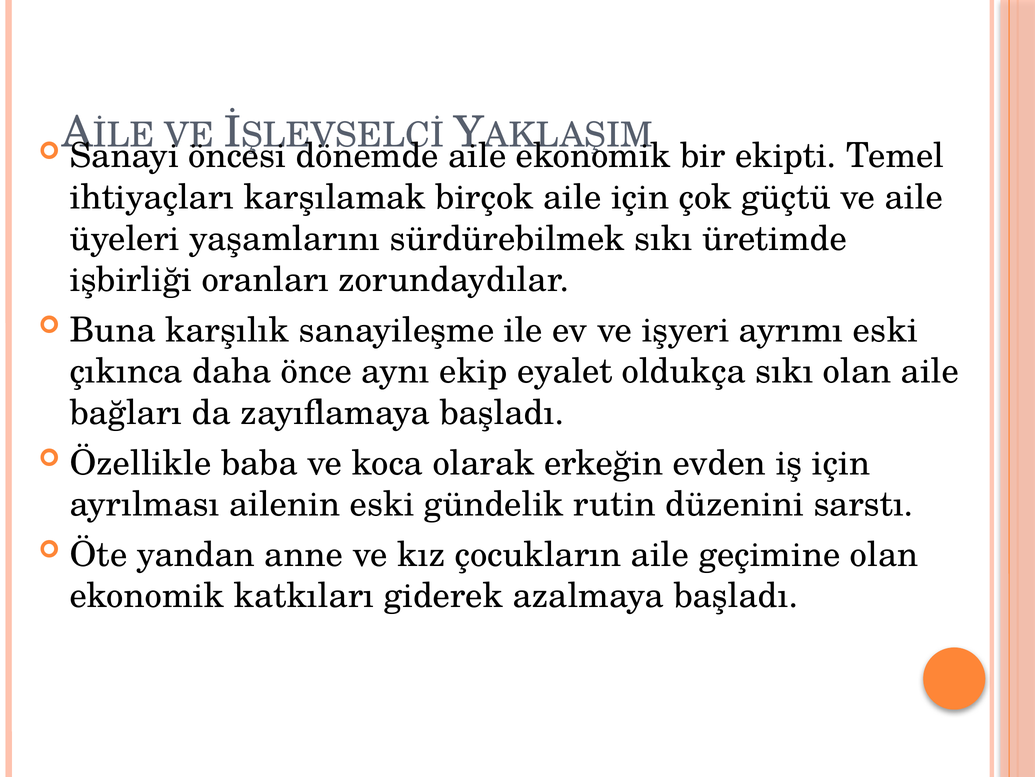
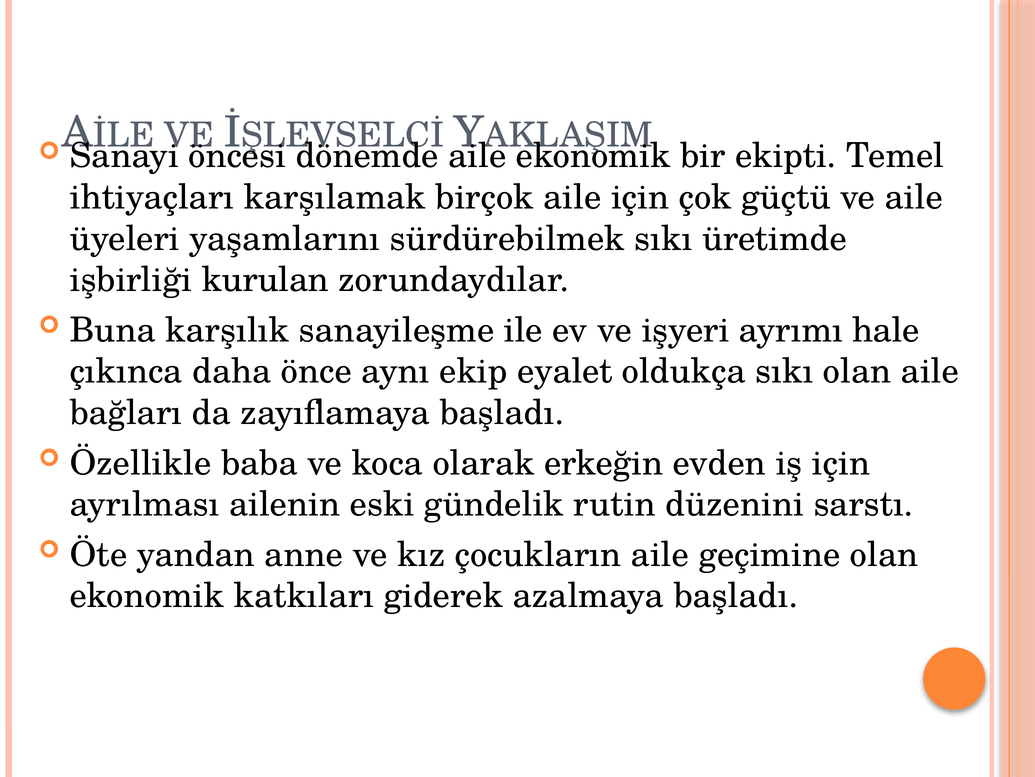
oranları: oranları -> kurulan (265, 280)
ayrımı eski: eski -> hale (886, 330)
